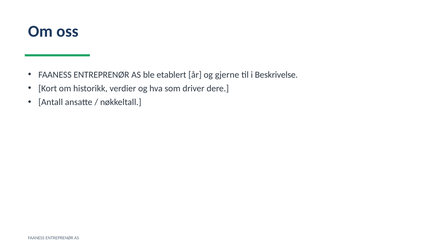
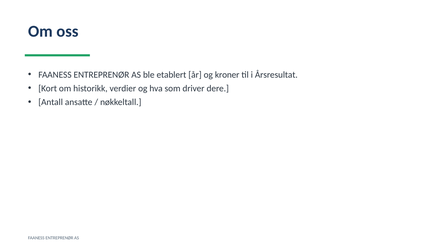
gjerne: gjerne -> kroner (227, 75)
Beskrivelse: Beskrivelse -> Årsresultat (276, 75)
